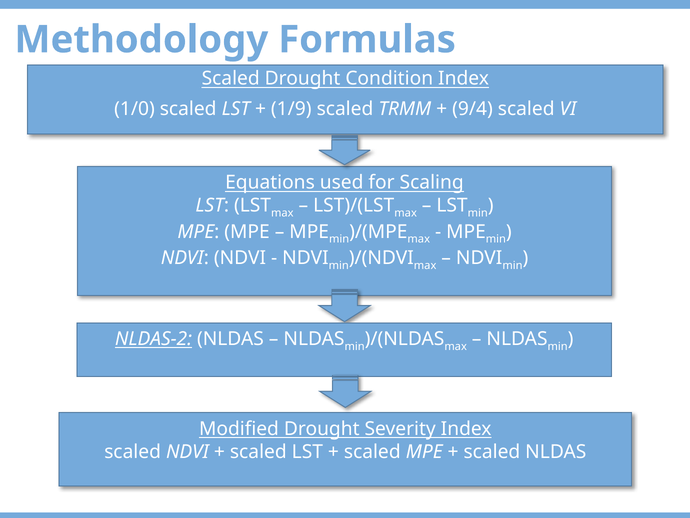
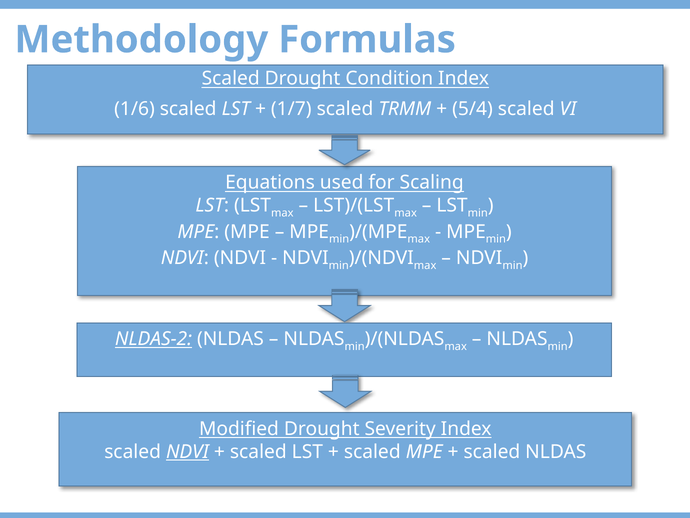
1/0: 1/0 -> 1/6 (135, 109)
1/9: 1/9 -> 1/7 (291, 109)
9/4: 9/4 -> 5/4 (473, 109)
NDVI underline: none -> present (187, 451)
